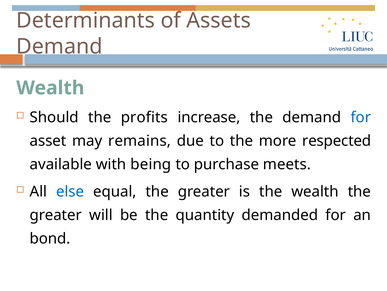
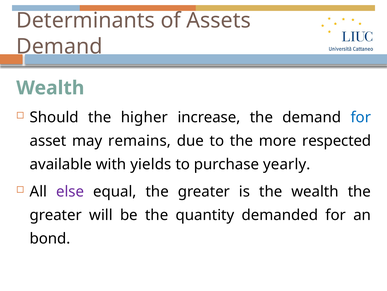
profits: profits -> higher (144, 117)
being: being -> yields (151, 164)
meets: meets -> yearly (287, 164)
else colour: blue -> purple (70, 191)
